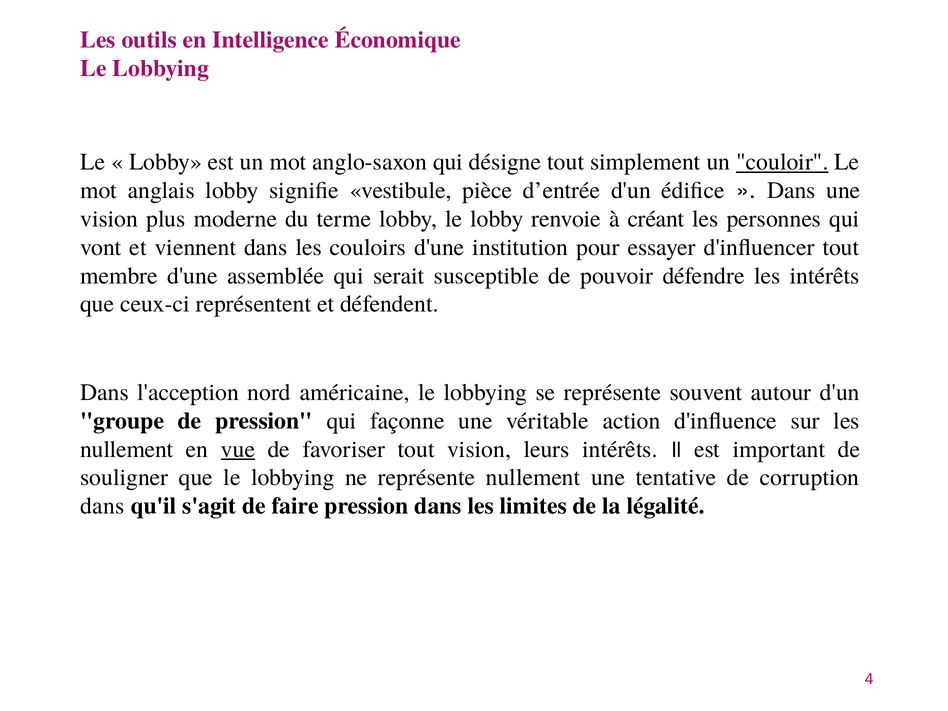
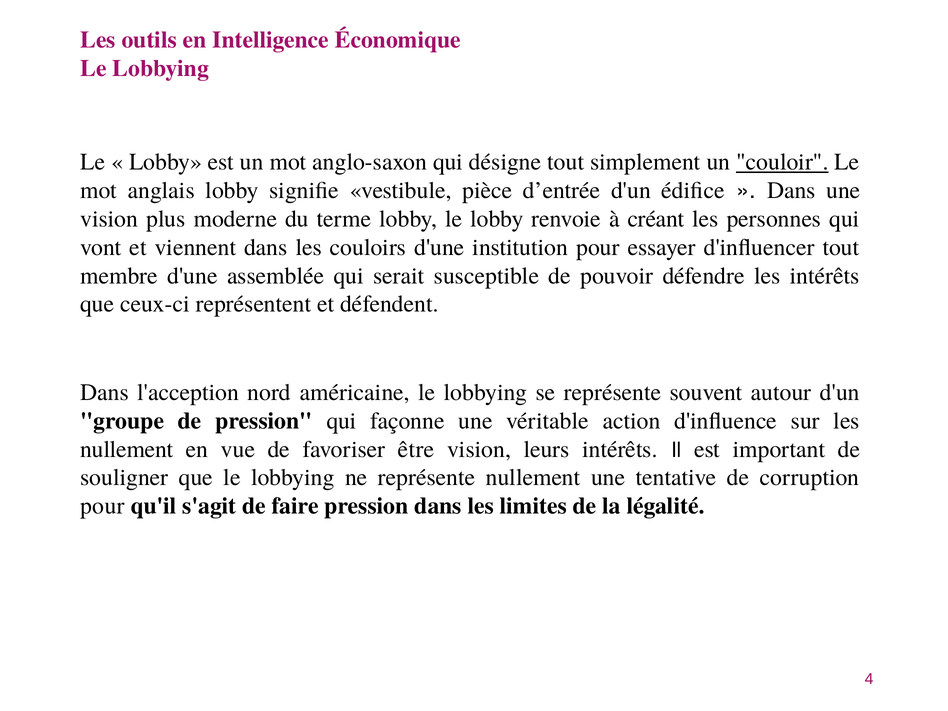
vue underline: present -> none (238, 449)
favoriser tout: tout -> être (416, 449)
dans: dans -> pour (102, 506)
